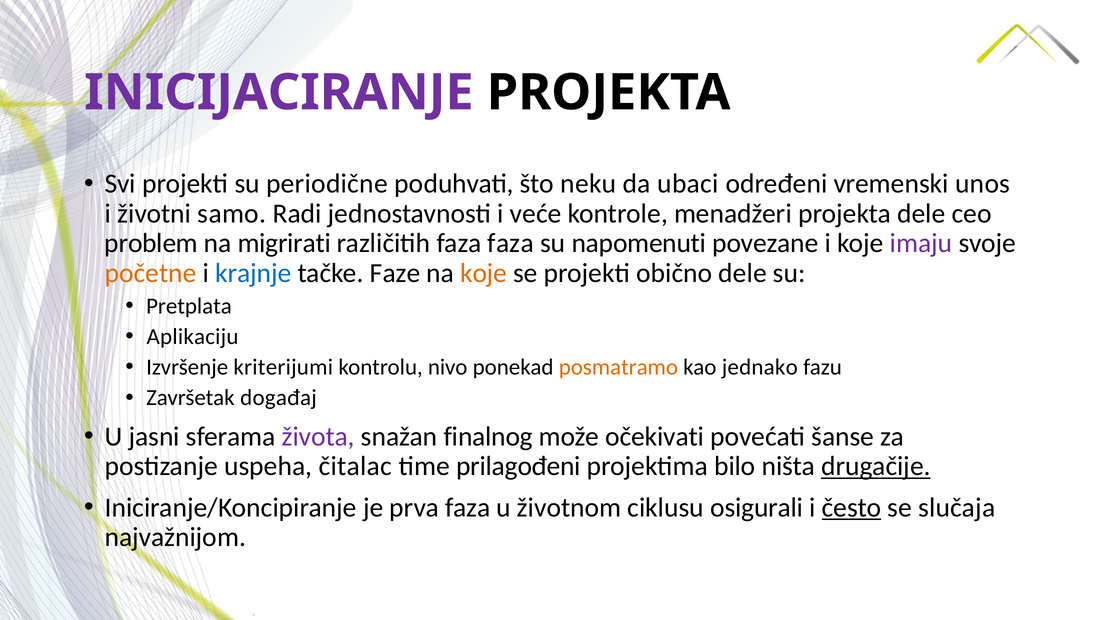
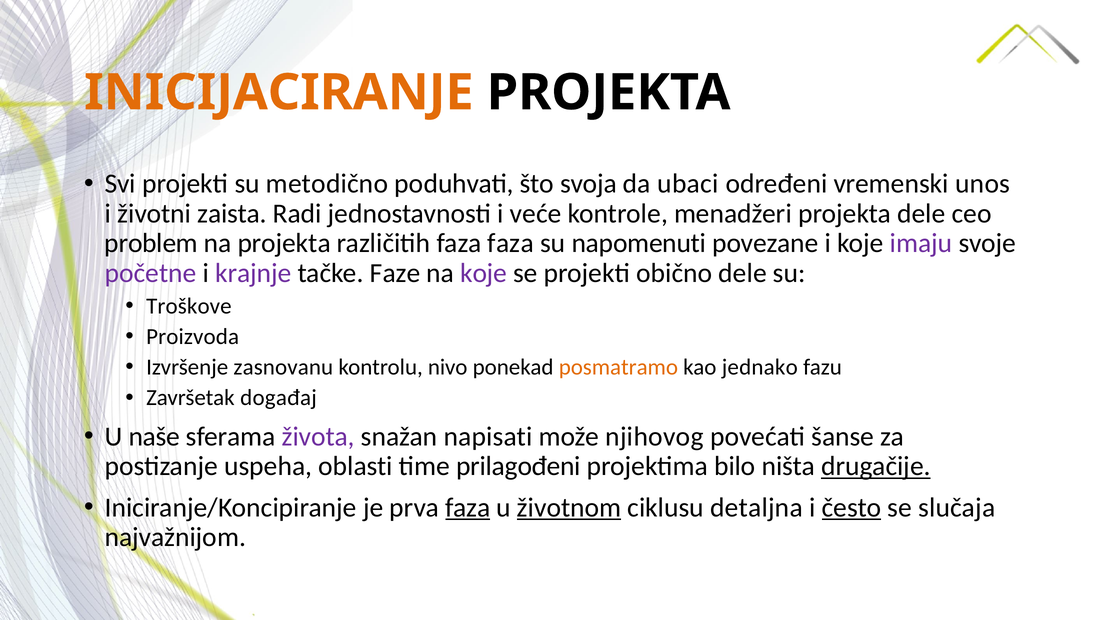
INICIJACIRANJE colour: purple -> orange (279, 93)
periodične: periodične -> metodično (327, 184)
neku: neku -> svoja (589, 184)
samo: samo -> zaista (232, 214)
na migrirati: migrirati -> projekta (284, 244)
početne colour: orange -> purple (151, 273)
krajnje colour: blue -> purple (253, 273)
koje colour: orange -> purple (484, 273)
Pretplata: Pretplata -> Troškove (189, 306)
Aplikaciju: Aplikaciju -> Proizvoda (193, 337)
kriterijumi: kriterijumi -> zasnovanu (283, 367)
jasni: jasni -> naše (154, 437)
finalnog: finalnog -> napisati (488, 437)
očekivati: očekivati -> njihovog (655, 437)
čitalac: čitalac -> oblasti (356, 467)
faza underline: none -> present (468, 508)
životnom underline: none -> present (569, 508)
osigurali: osigurali -> detaljna (757, 508)
